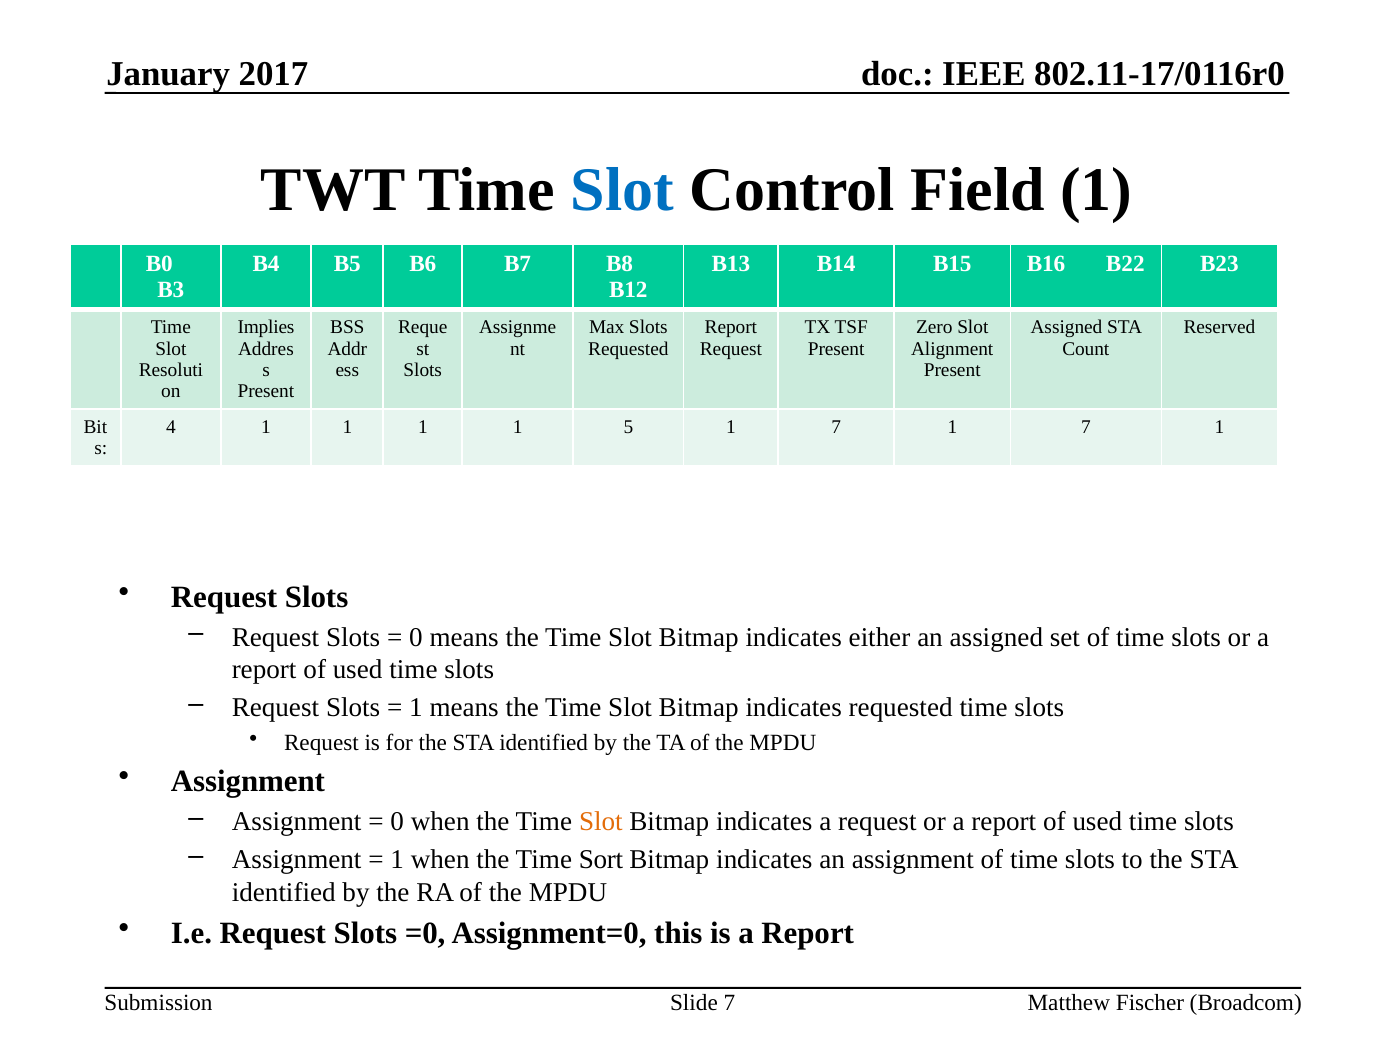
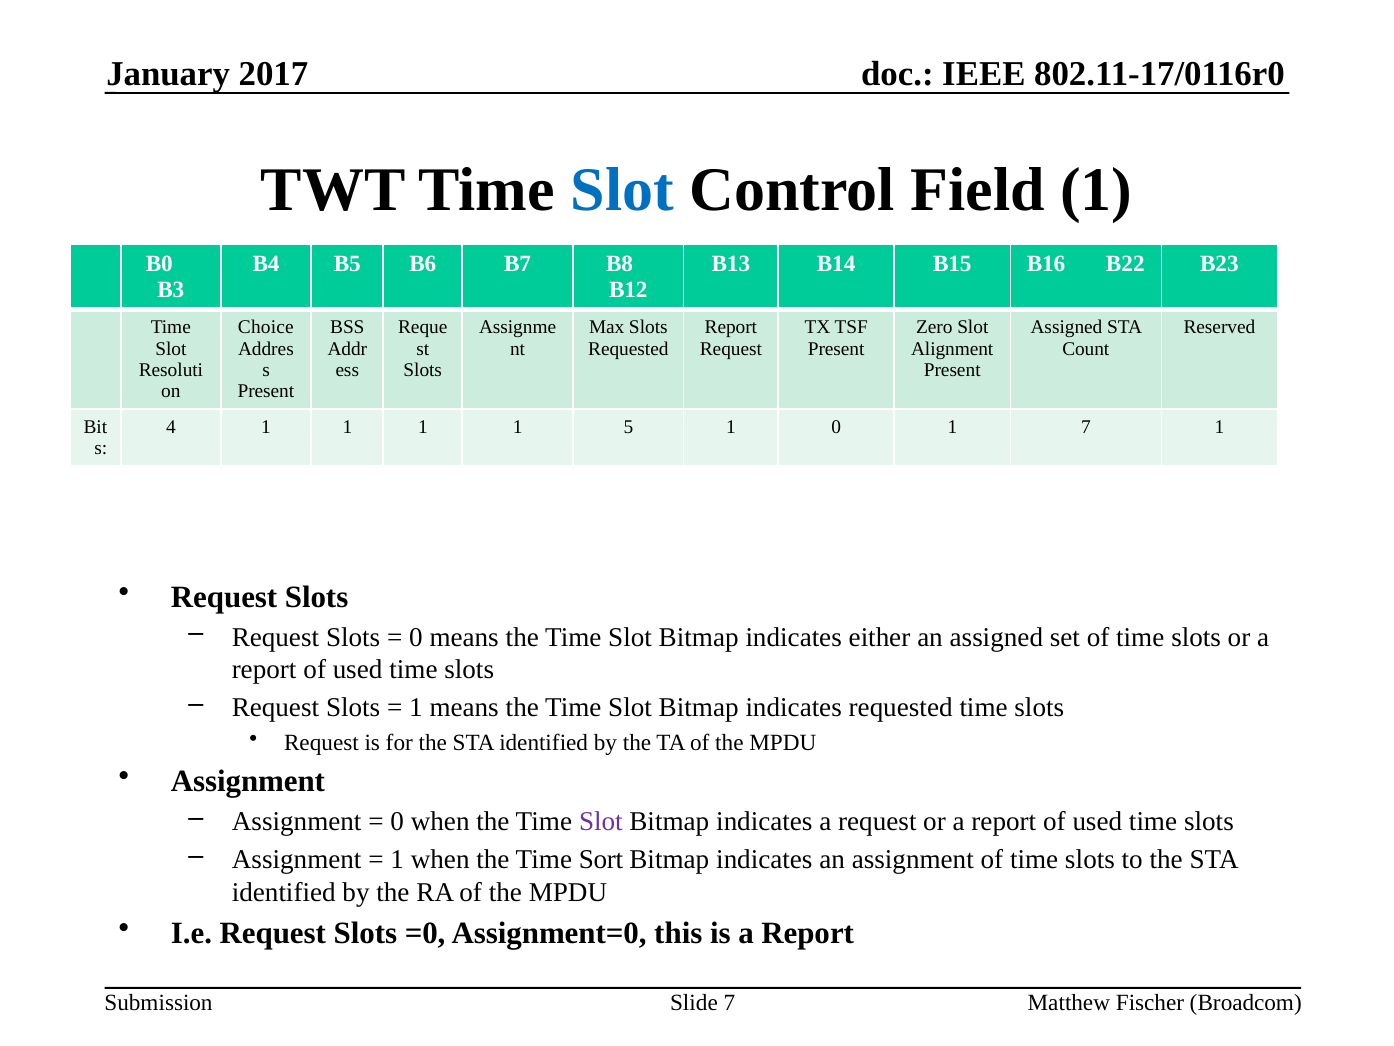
Implies: Implies -> Choice (266, 327)
5 1 7: 7 -> 0 (836, 427)
Slot colour: orange -> purple (601, 821)
